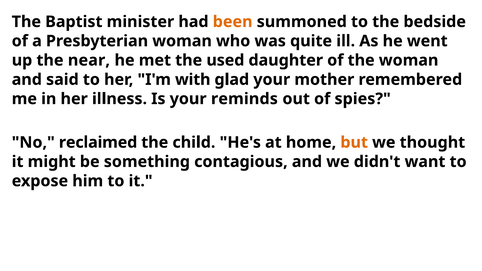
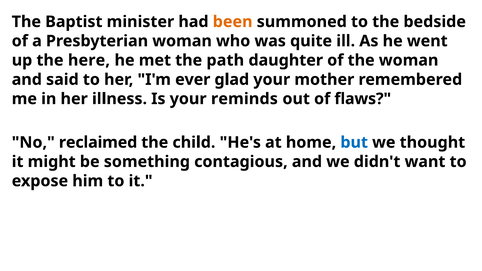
near: near -> here (89, 60)
used: used -> path (225, 60)
with: with -> ever (193, 80)
spies: spies -> flaws (363, 99)
but colour: orange -> blue (354, 142)
